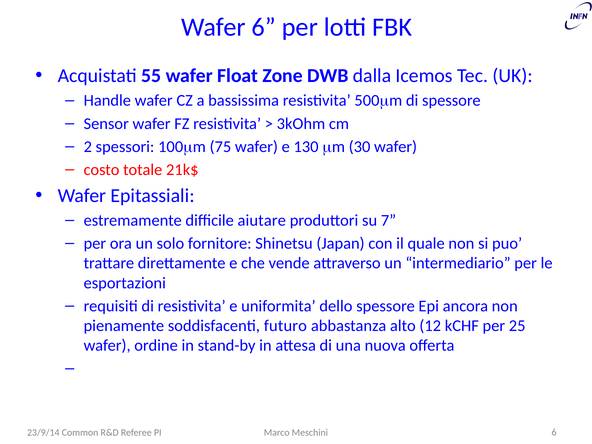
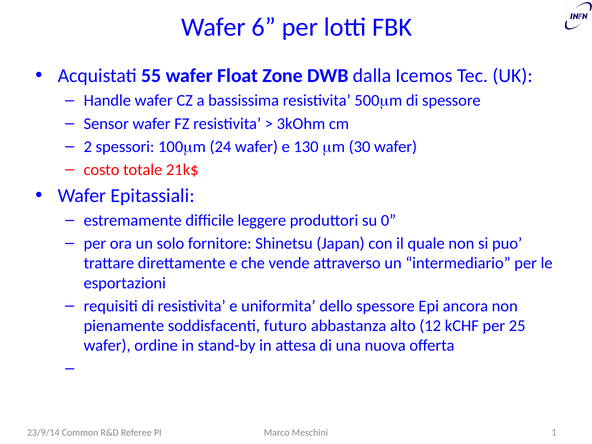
75: 75 -> 24 (220, 147)
aiutare: aiutare -> leggere (262, 220)
7: 7 -> 0 (388, 220)
Meschini 6: 6 -> 1 (554, 432)
